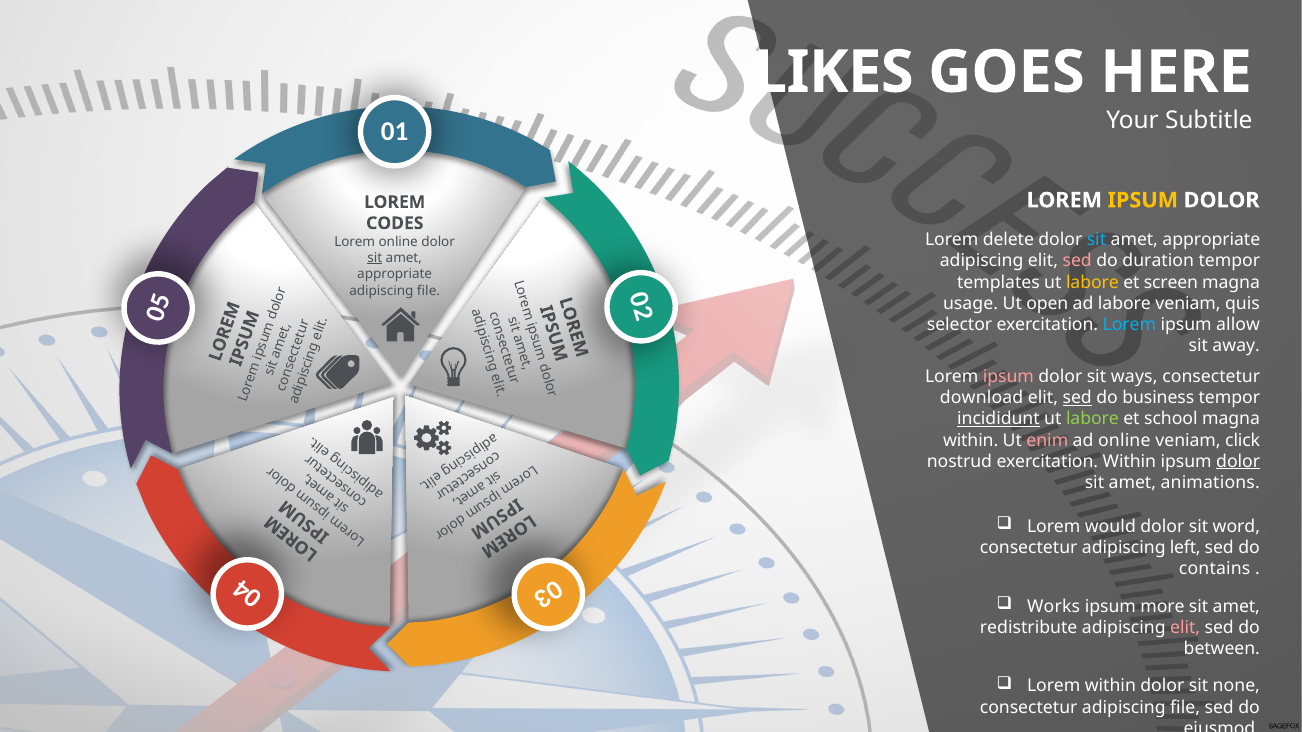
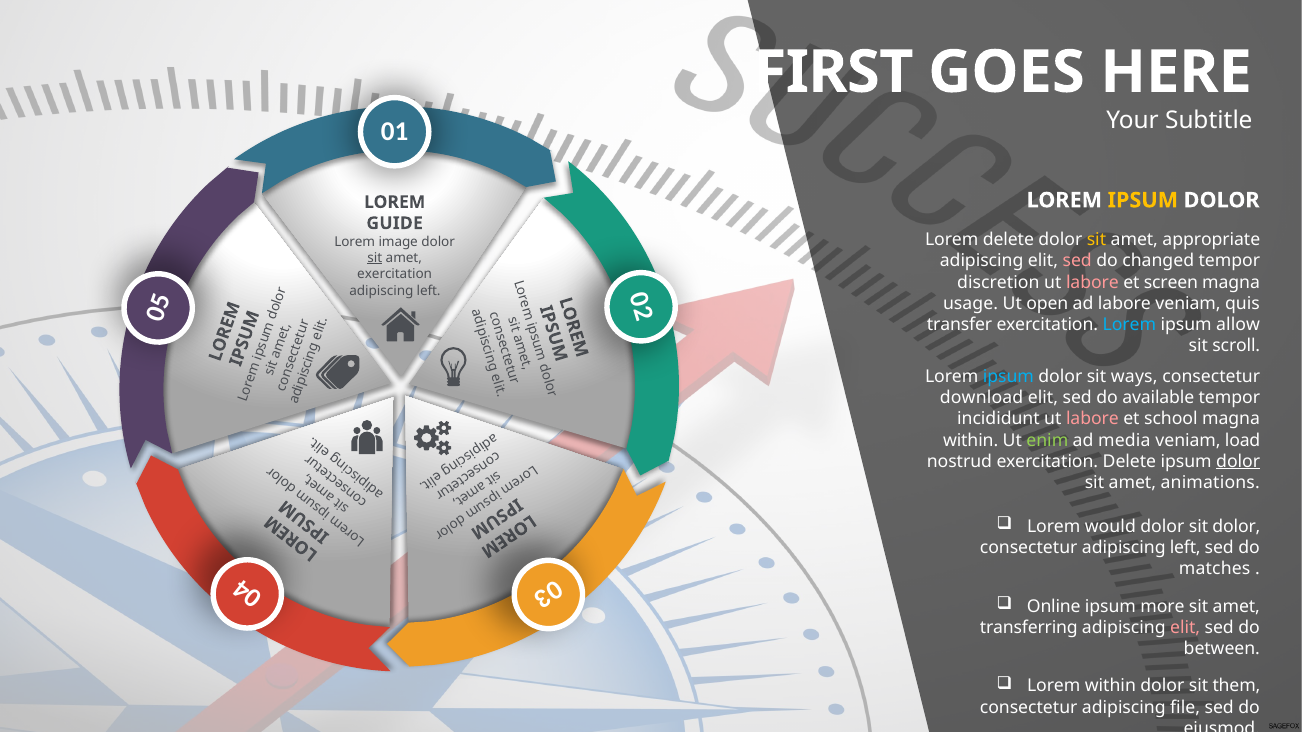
LIKES: LIKES -> FIRST (834, 72)
CODES: CODES -> GUIDE (395, 223)
sit colour: light blue -> yellow (1096, 240)
Lorem online: online -> image (398, 242)
duration: duration -> changed (1158, 261)
appropriate: appropriate -> exercitation (395, 274)
templates: templates -> discretion (998, 282)
labore colour: yellow -> pink (1092, 282)
file: file -> left (429, 291)
selector: selector -> transfer (960, 325)
away: away -> scroll (1236, 346)
ipsum colour: pink -> light blue (1008, 377)
sed underline: present -> none (1077, 398)
business: business -> available (1158, 398)
incididunt underline: present -> none (998, 419)
labore colour: light green -> pink (1092, 419)
enim colour: pink -> light green (1047, 440)
ad online: online -> media (1124, 440)
click: click -> load (1243, 440)
exercitation Within: Within -> Delete (1129, 462)
sit word: word -> dolor (1236, 527)
contains: contains -> matches (1215, 569)
Works: Works -> Online (1054, 607)
redistribute: redistribute -> transferring (1029, 628)
none: none -> them (1236, 686)
